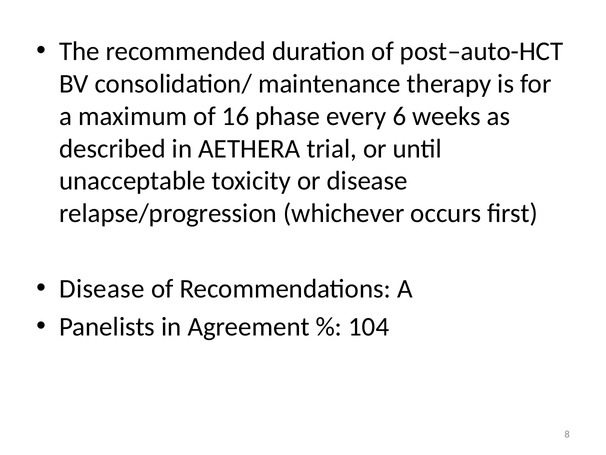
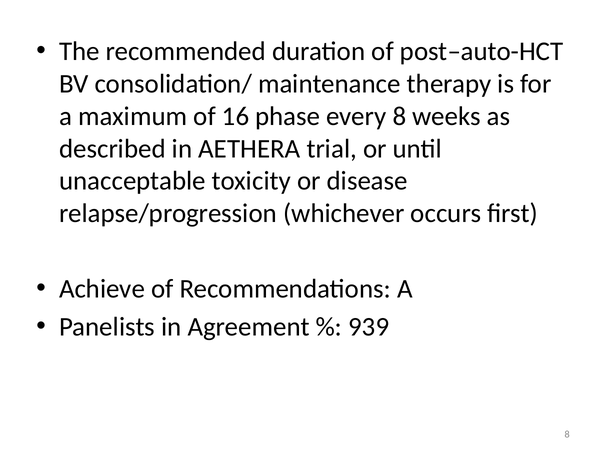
every 6: 6 -> 8 (399, 116)
Disease: Disease -> Achieve (102, 289)
104: 104 -> 939 (369, 326)
